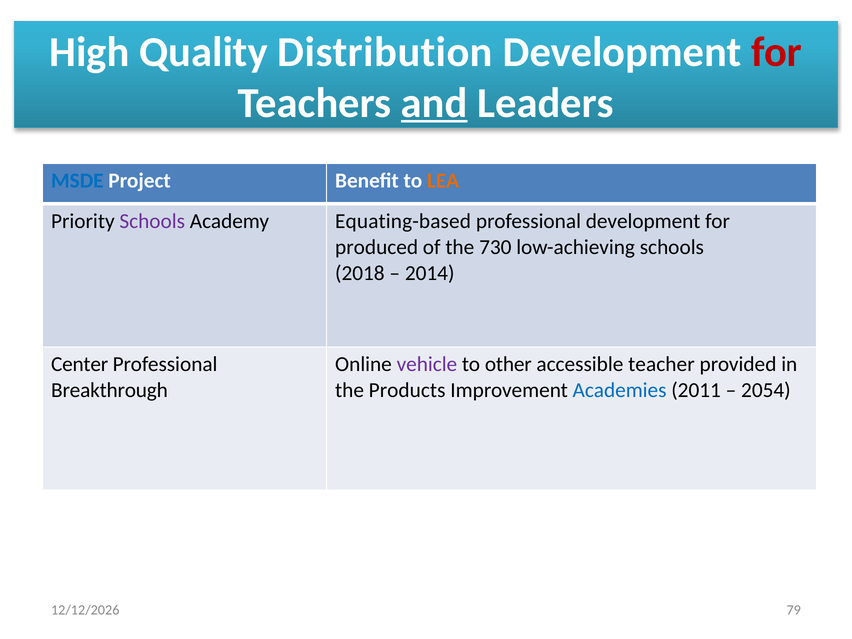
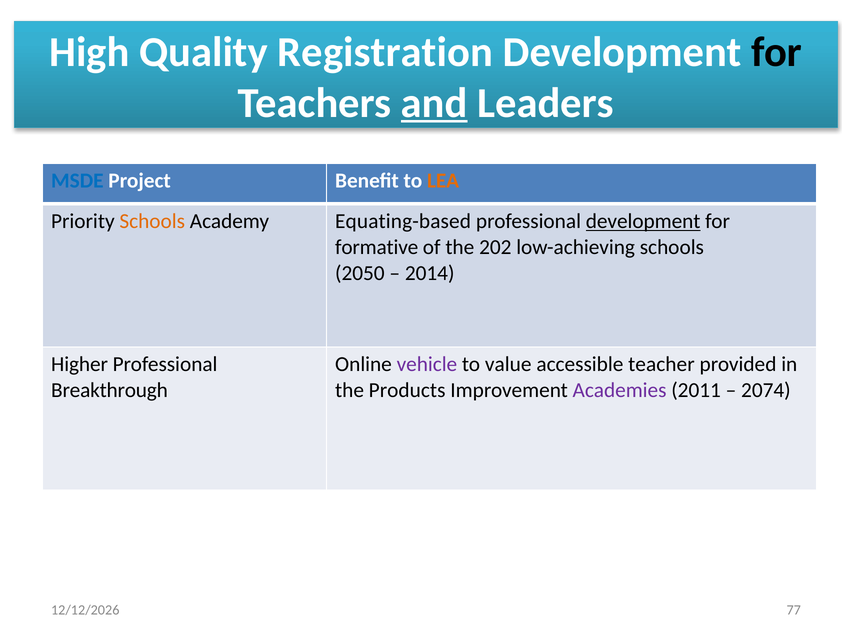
Distribution: Distribution -> Registration (385, 52)
for colour: red -> black (777, 52)
Schools colour: purple -> orange (152, 221)
development underline: none -> present (643, 221)
produced: produced -> formative (377, 247)
730: 730 -> 202 (495, 247)
2018: 2018 -> 2050 (360, 273)
Center: Center -> Higher (80, 364)
other: other -> value (508, 364)
Academies colour: blue -> purple (620, 390)
2054: 2054 -> 2074 (766, 390)
79: 79 -> 77 (794, 610)
